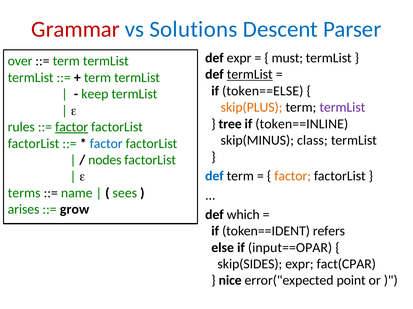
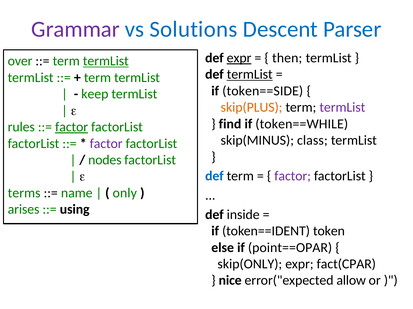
Grammar colour: red -> purple (76, 29)
expr underline: none -> present (239, 58)
must: must -> then (287, 58)
termList underline: none -> present (106, 61)
token==ELSE: token==ELSE -> token==SIDE (263, 91)
tree: tree -> find (230, 124)
token==INLINE: token==INLINE -> token==WHILE (302, 124)
factor colour: blue -> purple (106, 144)
factor colour: orange -> purple (293, 176)
sees: sees -> only (125, 193)
grow: grow -> using (75, 210)
which: which -> inside (243, 215)
refers: refers -> token (329, 232)
input==OPAR: input==OPAR -> point==OPAR (290, 248)
skip(SIDES: skip(SIDES -> skip(ONLY (250, 265)
point: point -> allow (351, 281)
